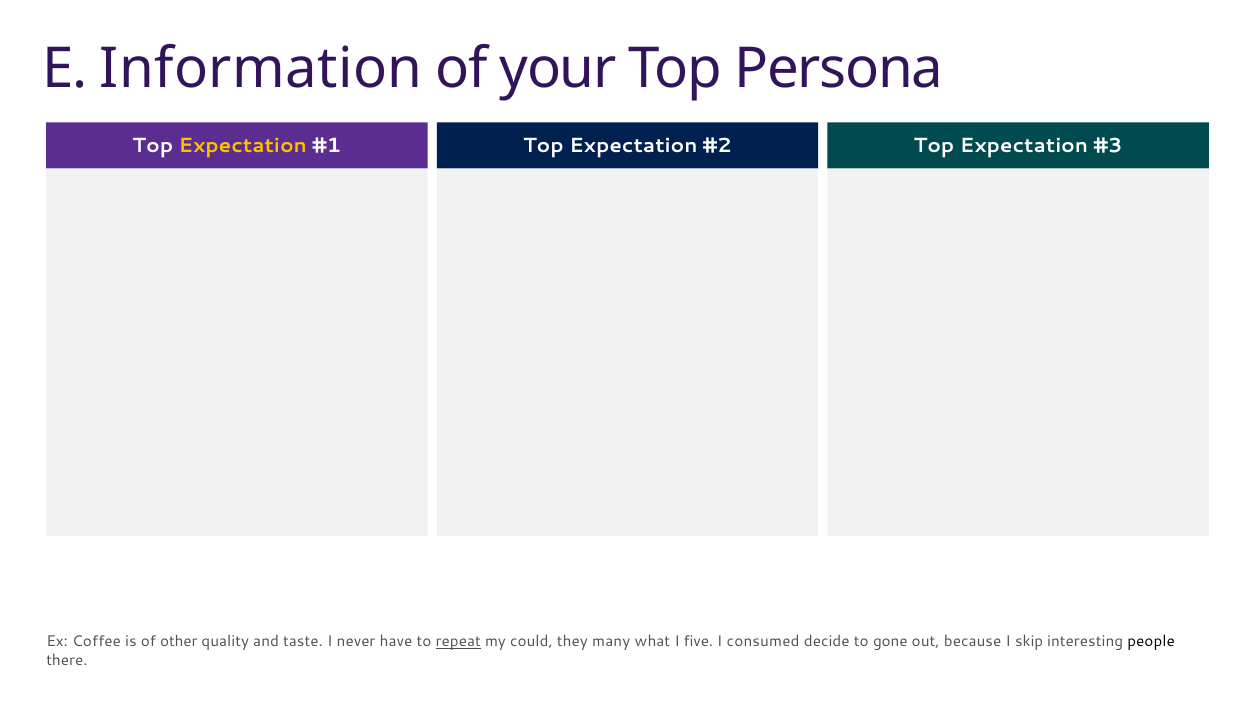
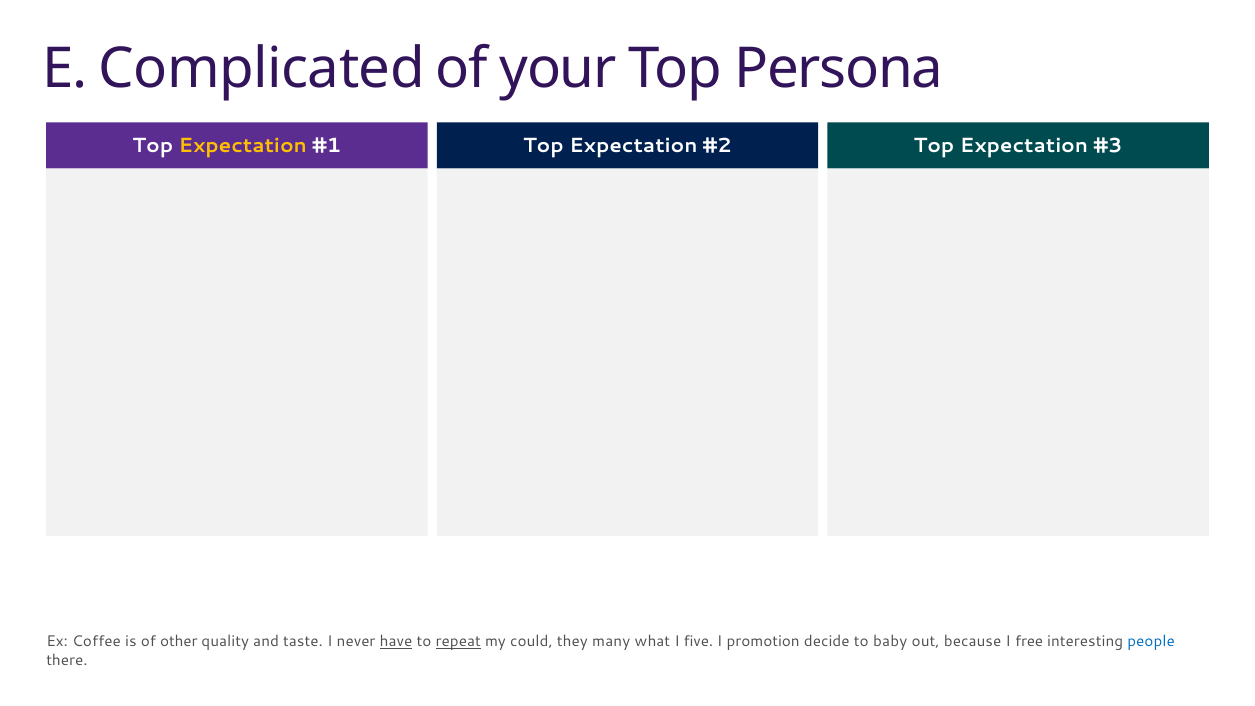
Information: Information -> Complicated (262, 69)
have underline: none -> present (396, 642)
consumed: consumed -> promotion (763, 642)
gone: gone -> baby (890, 642)
skip: skip -> free (1029, 642)
people colour: black -> blue (1151, 642)
